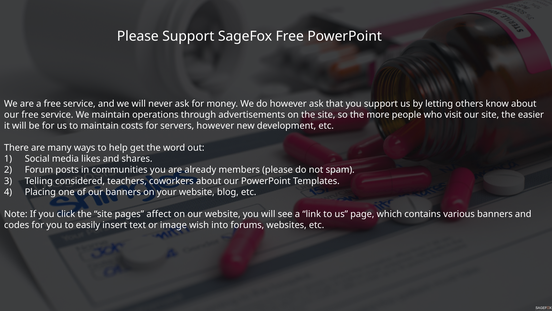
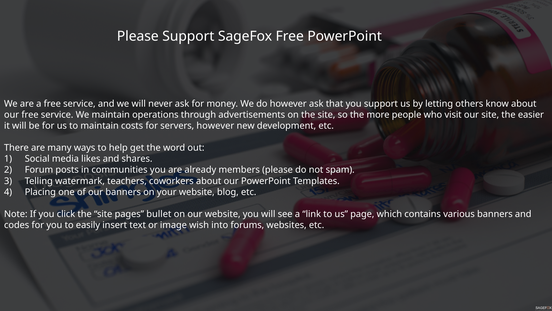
considered: considered -> watermark (80, 181)
affect: affect -> bullet (159, 214)
